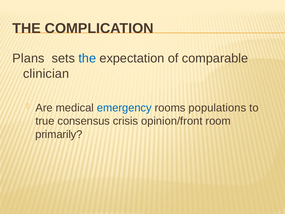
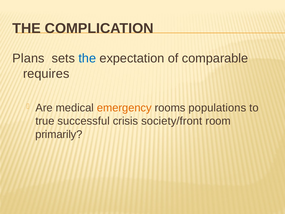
clinician: clinician -> requires (46, 74)
emergency colour: blue -> orange (124, 108)
consensus: consensus -> successful (84, 121)
opinion/front: opinion/front -> society/front (172, 121)
